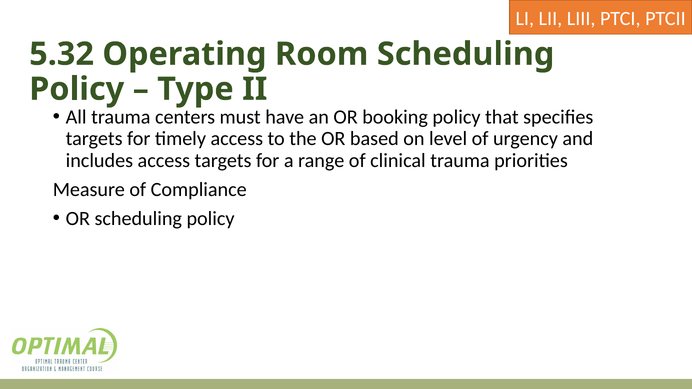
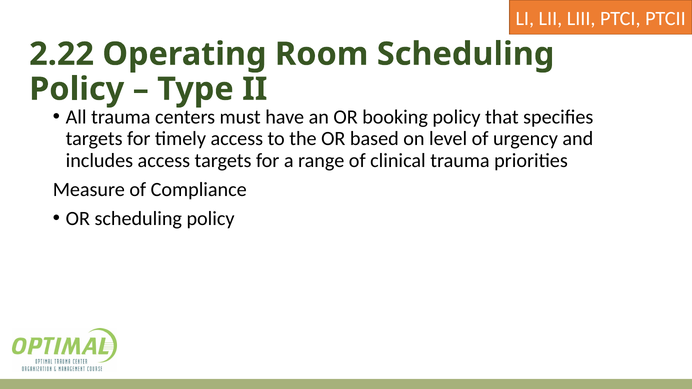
5.32: 5.32 -> 2.22 (62, 54)
